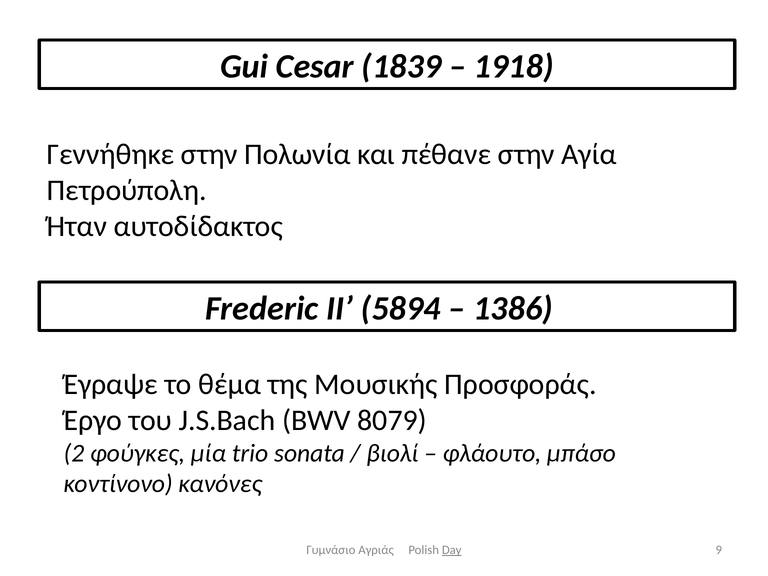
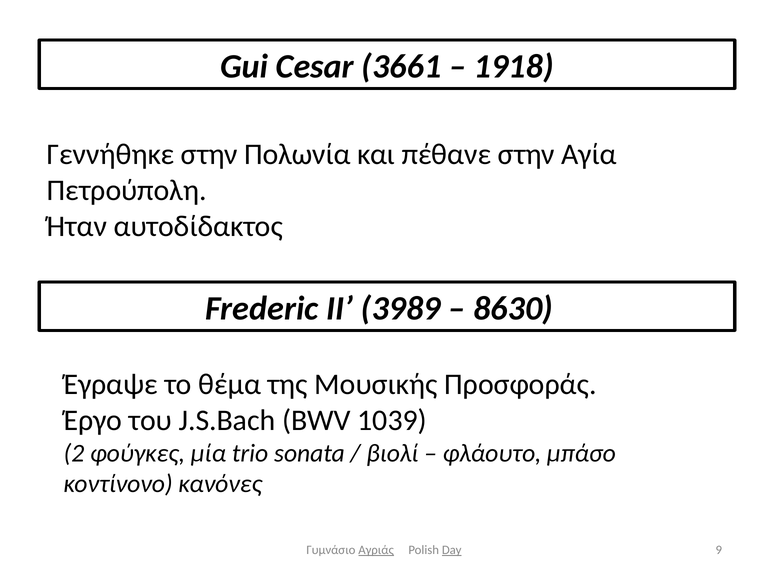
1839: 1839 -> 3661 (401, 67)
5894: 5894 -> 3989 (401, 309)
1386: 1386 -> 8630 (513, 309)
8079: 8079 -> 1039 (392, 420)
Αγριάς underline: none -> present (376, 550)
